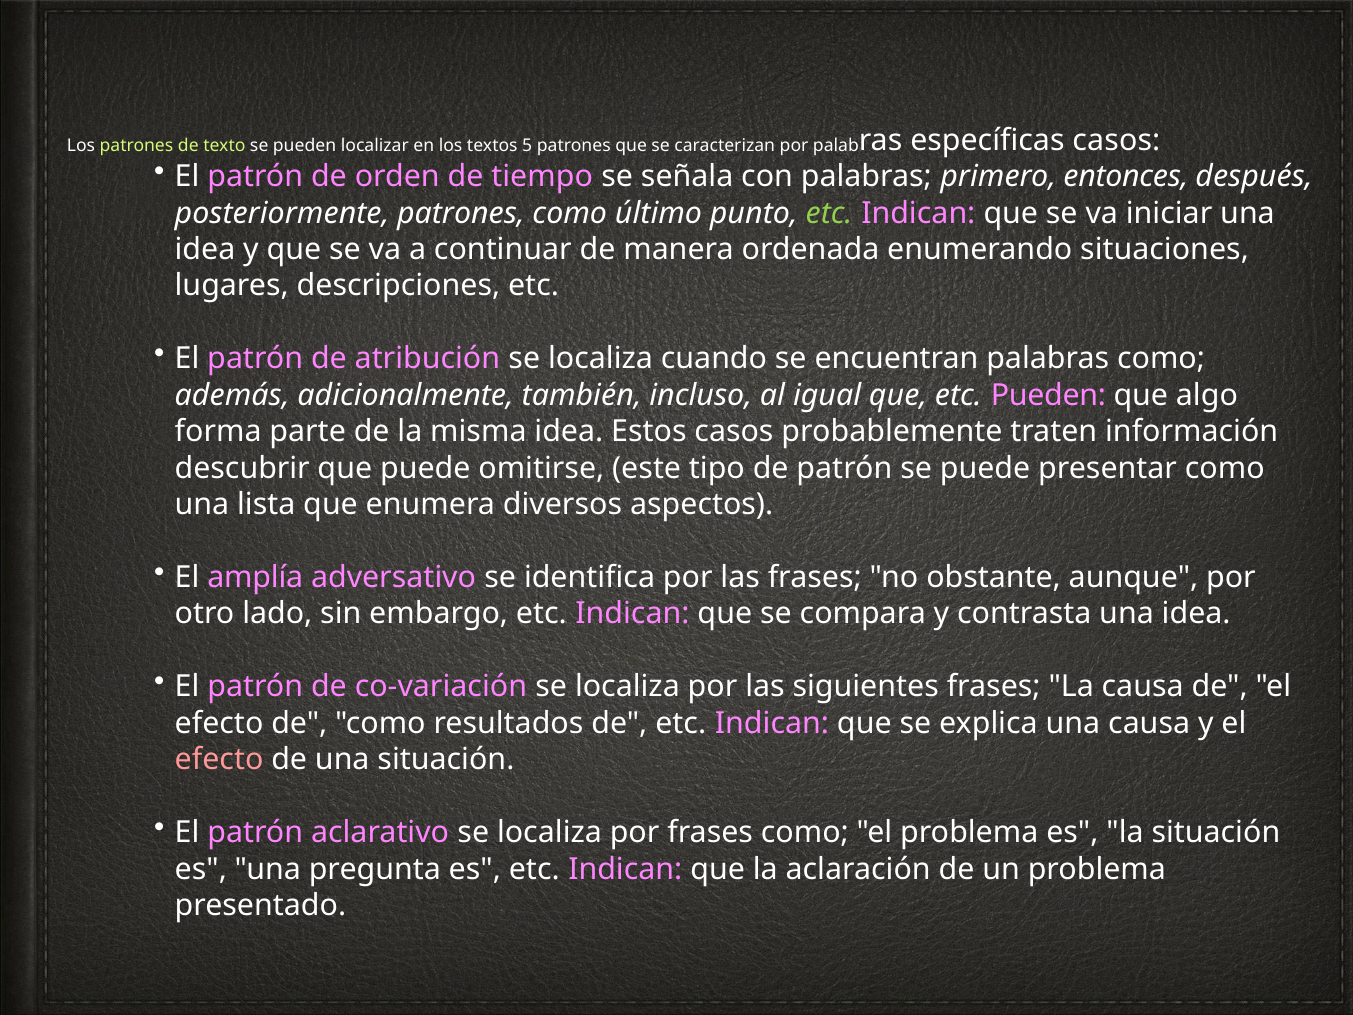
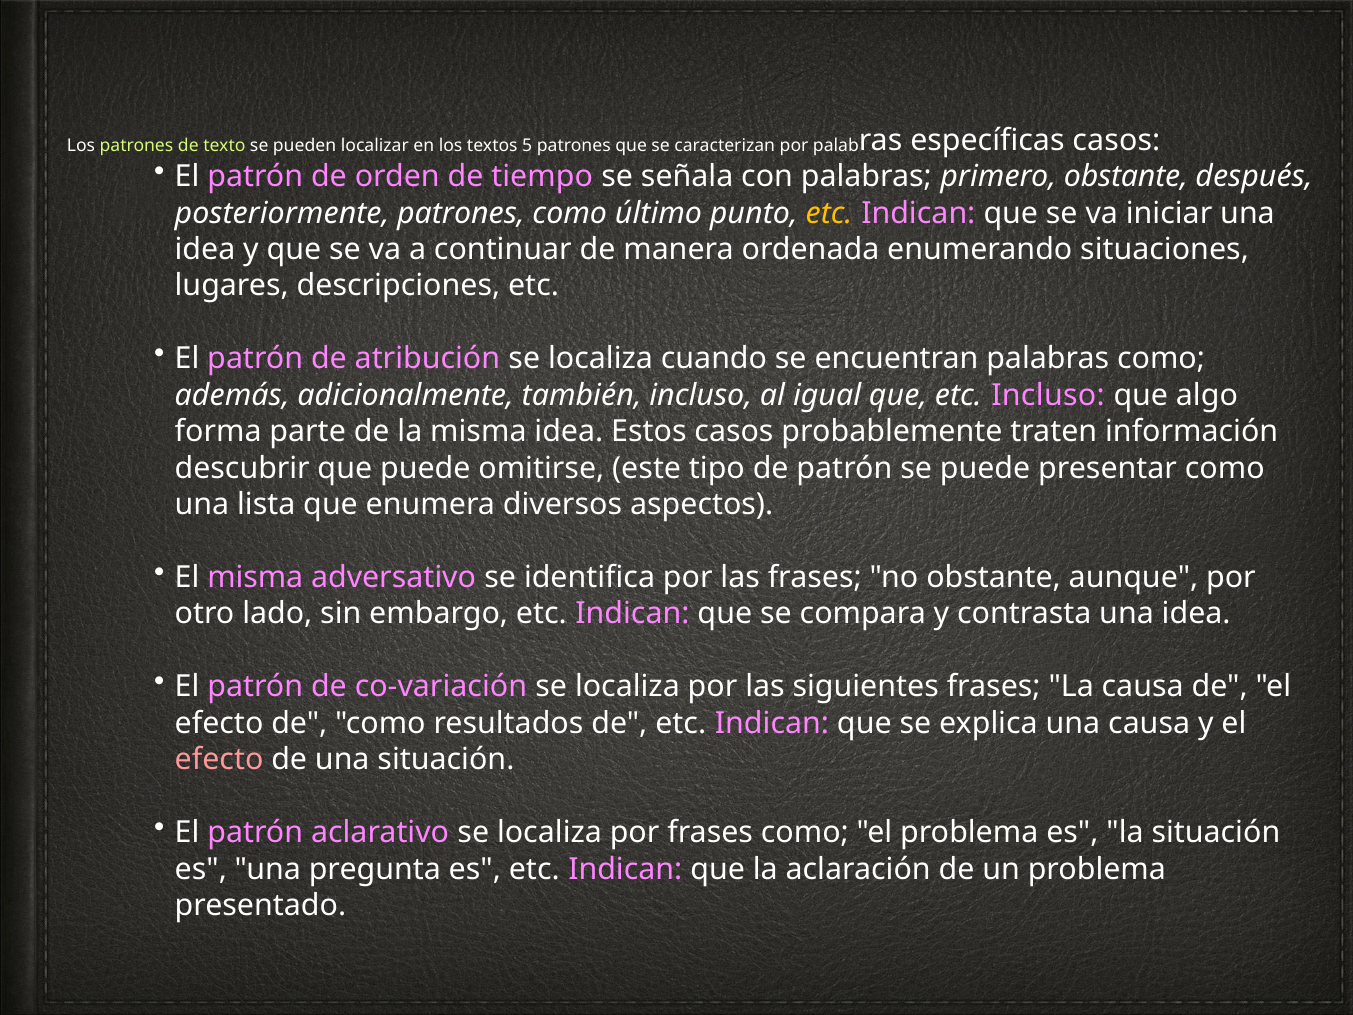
primero entonces: entonces -> obstante (1126, 176)
etc colour: light green -> yellow (829, 213)
etc Pueden: Pueden -> Incluso (1048, 395)
El amplía: amplía -> misma (255, 577)
